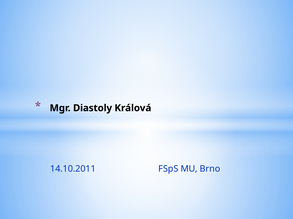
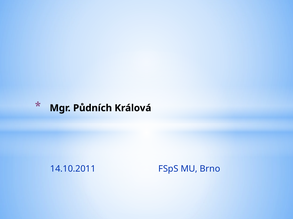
Diastoly: Diastoly -> Půdních (93, 108)
